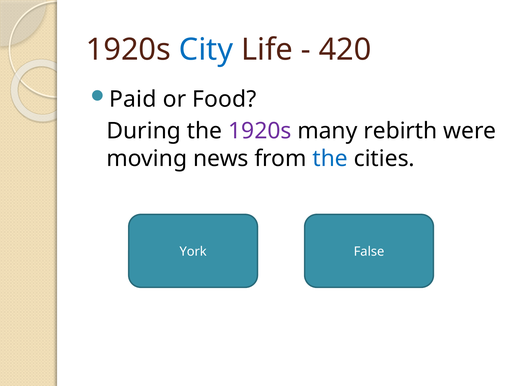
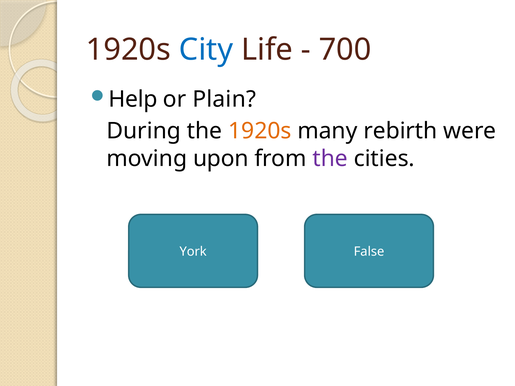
420: 420 -> 700 (345, 50)
Paid: Paid -> Help (133, 99)
Food: Food -> Plain (224, 99)
1920s colour: purple -> orange (260, 131)
news: news -> upon (221, 159)
the colour: blue -> purple (330, 159)
